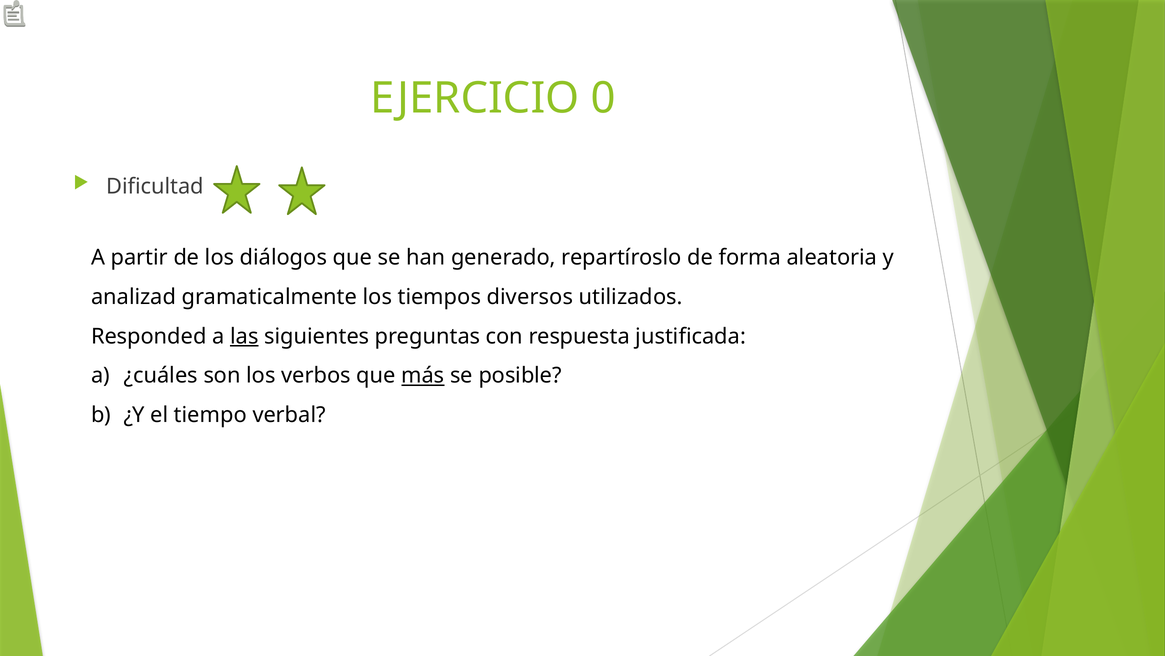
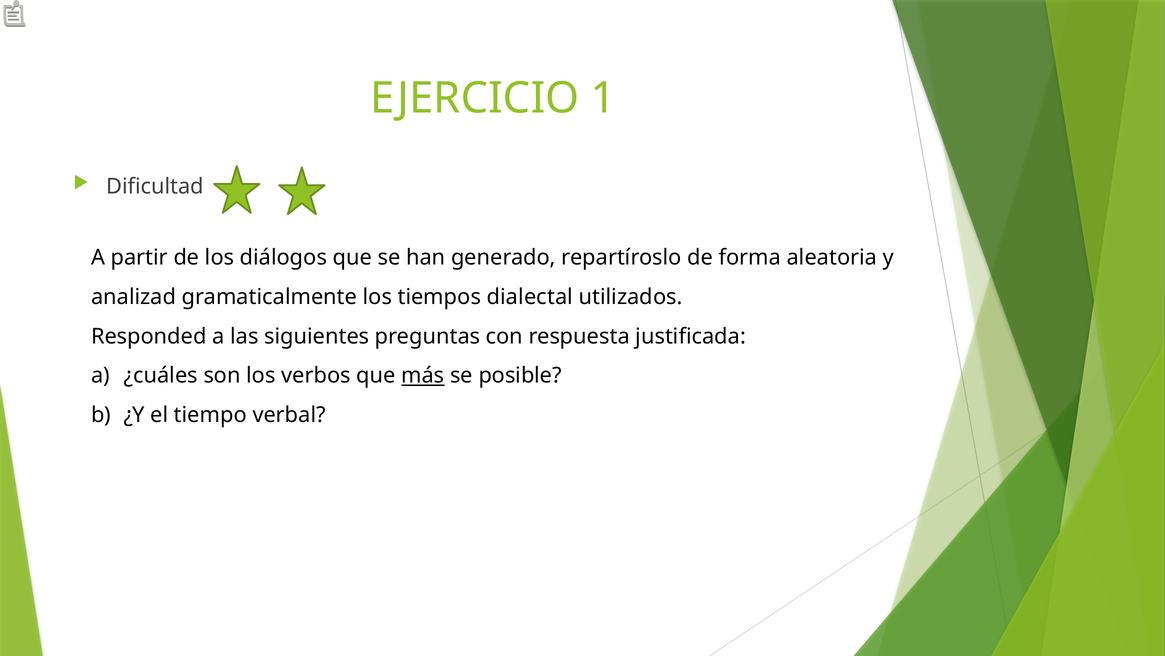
0: 0 -> 1 (603, 98)
diversos: diversos -> dialectal (530, 297)
las underline: present -> none (244, 336)
